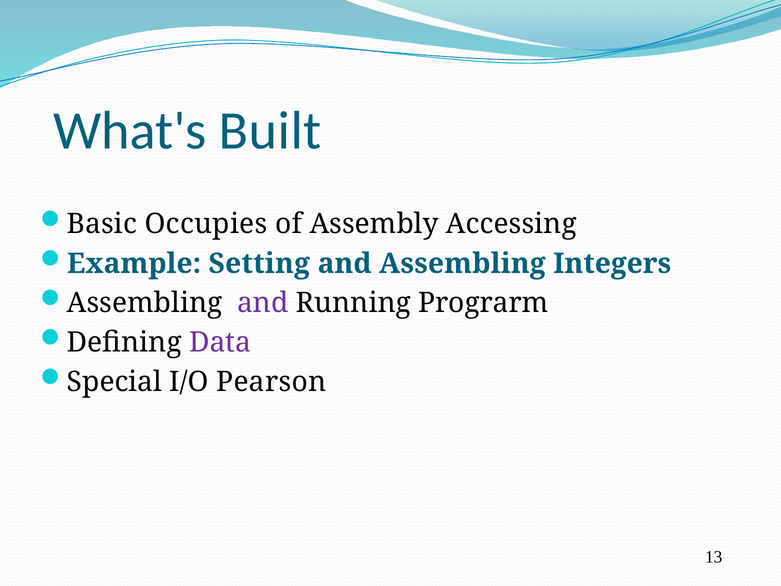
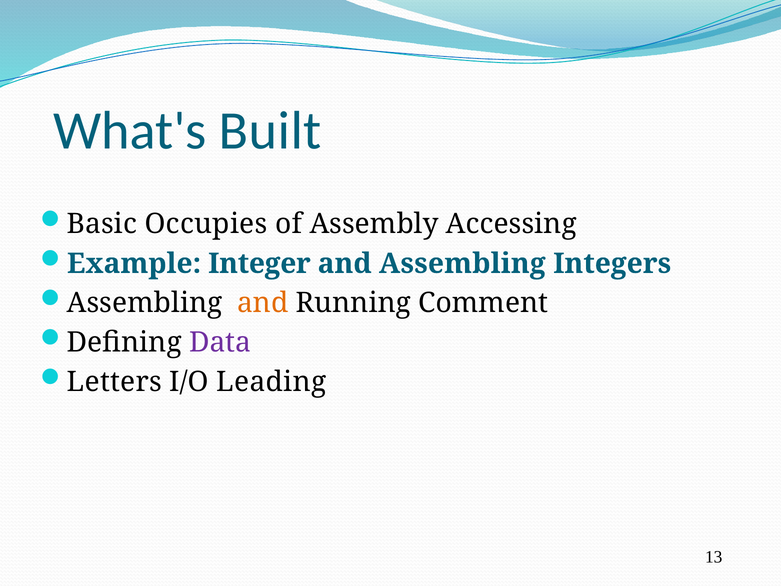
Setting: Setting -> Integer (259, 263)
and colour: purple -> orange (263, 303)
Prograrm: Prograrm -> Comment (483, 303)
Special: Special -> Letters (114, 382)
Pearson: Pearson -> Leading (271, 382)
